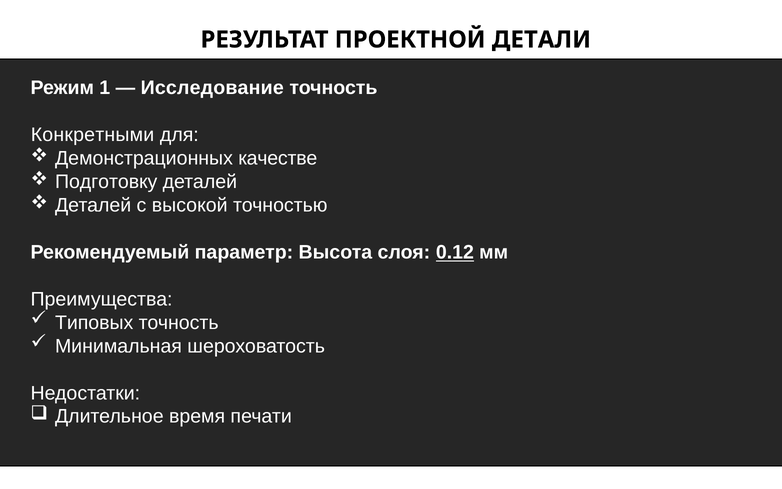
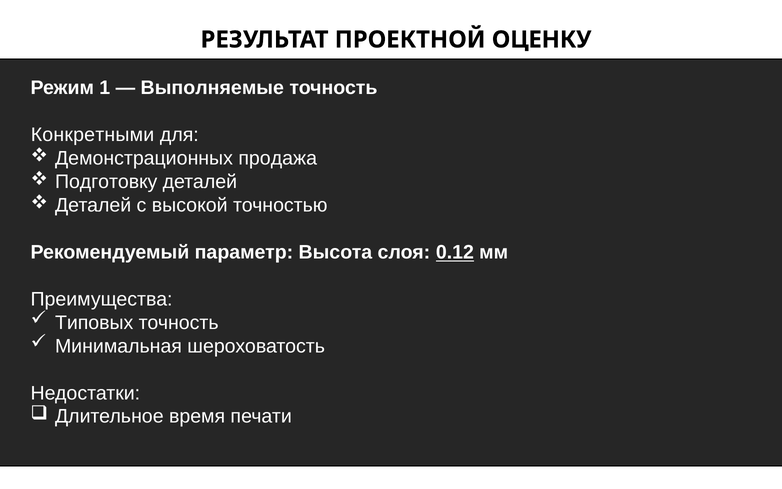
ДЕТАЛИ: ДЕТАЛИ -> ОЦЕНКУ (542, 40)
Исследование: Исследование -> Выполняемые (212, 88)
качестве: качестве -> продажа (278, 158)
